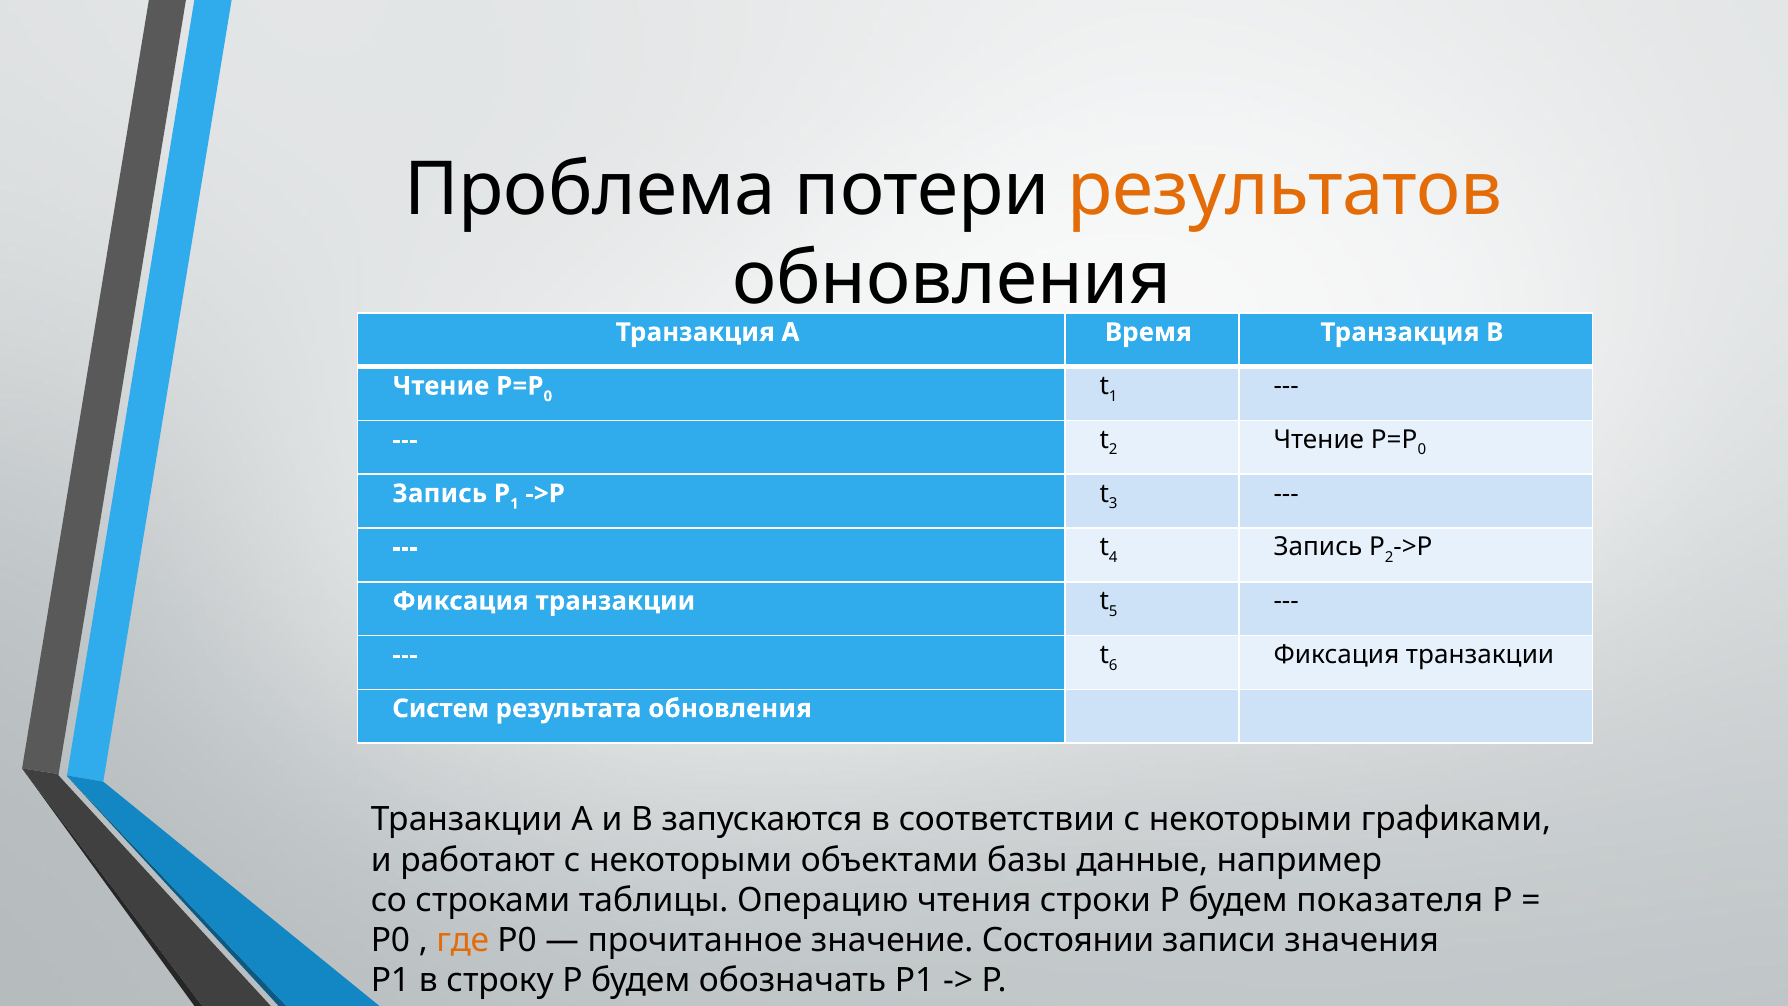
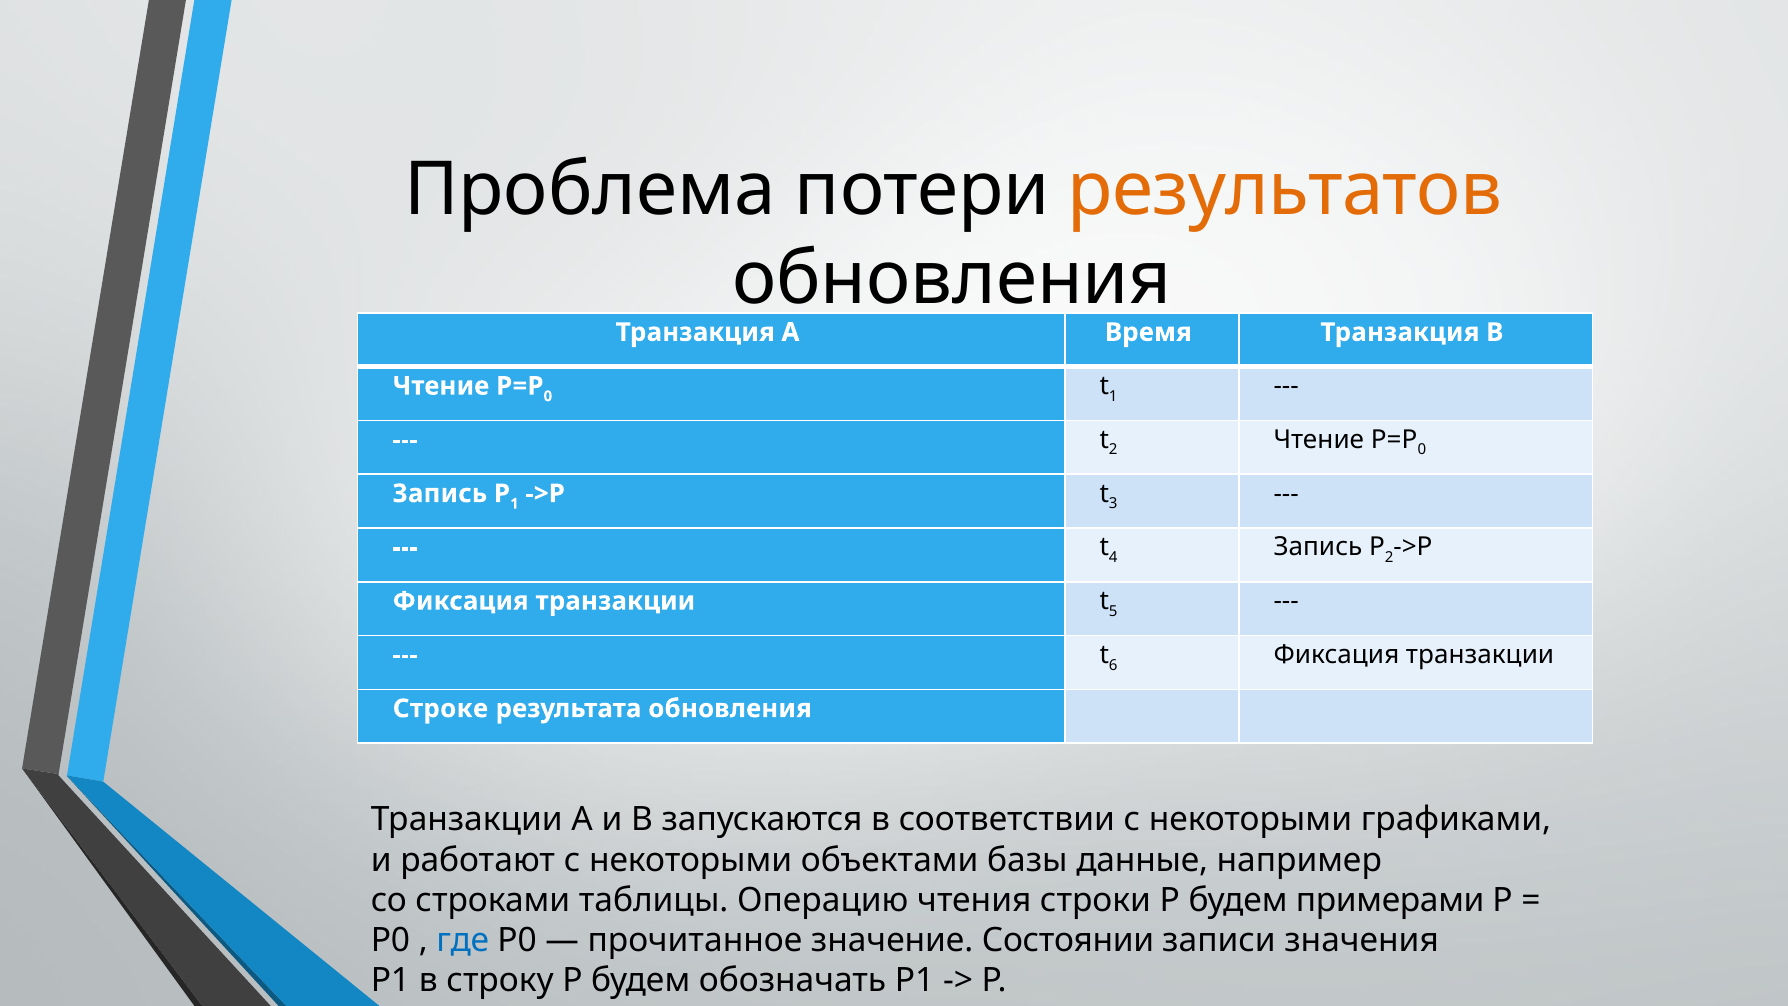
Систем: Систем -> Строке (440, 708)
показателя: показателя -> примерами (1390, 900)
где colour: orange -> blue (463, 940)
